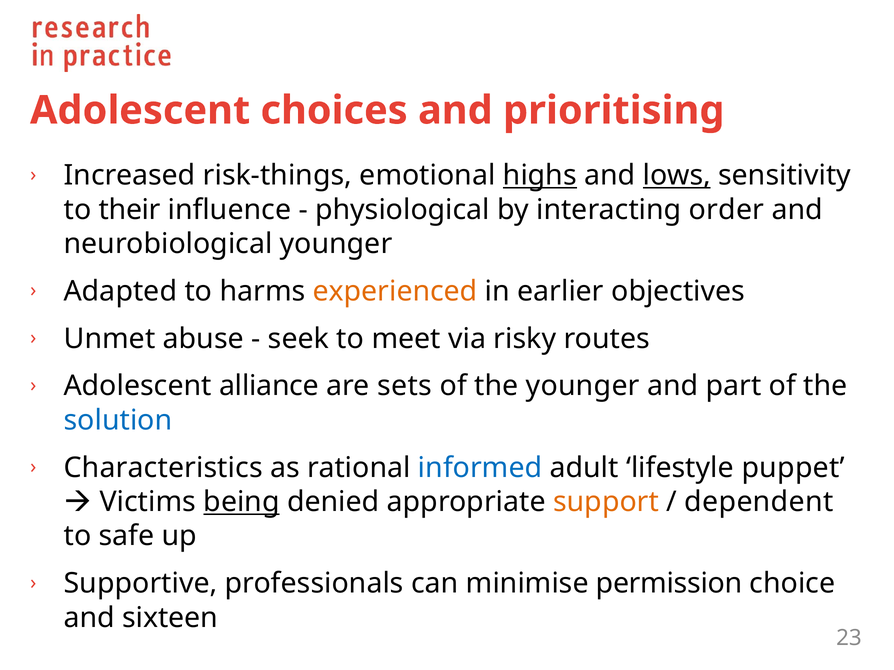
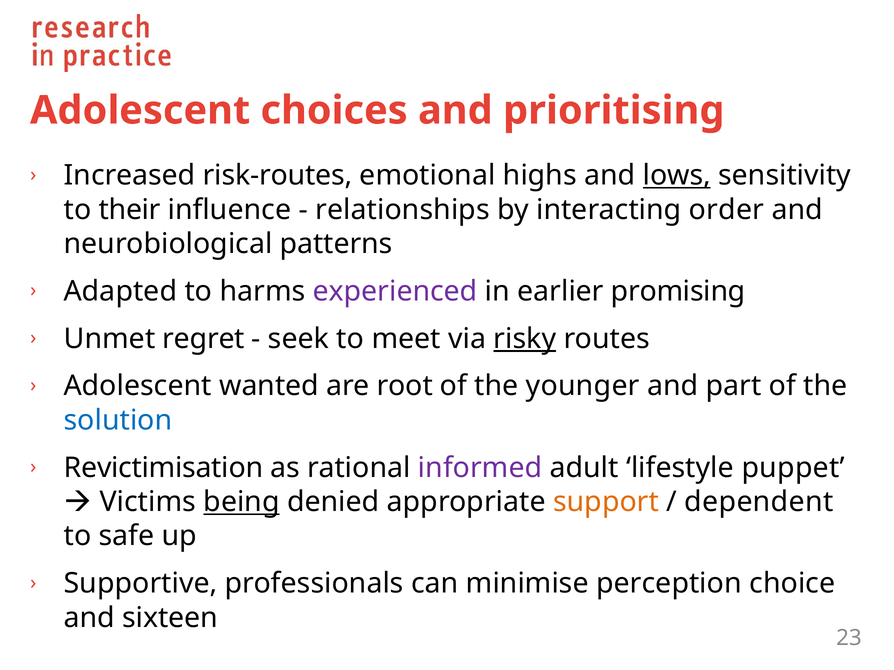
risk-things: risk-things -> risk-routes (278, 176)
highs underline: present -> none (540, 176)
physiological: physiological -> relationships (402, 210)
neurobiological younger: younger -> patterns (336, 244)
experienced colour: orange -> purple (395, 292)
objectives: objectives -> promising (678, 292)
abuse: abuse -> regret (204, 339)
risky underline: none -> present (525, 339)
alliance: alliance -> wanted (269, 386)
sets: sets -> root (405, 386)
Characteristics: Characteristics -> Revictimisation (163, 468)
informed colour: blue -> purple (480, 468)
permission: permission -> perception (669, 584)
